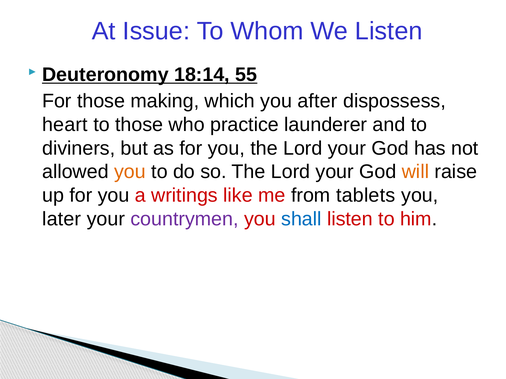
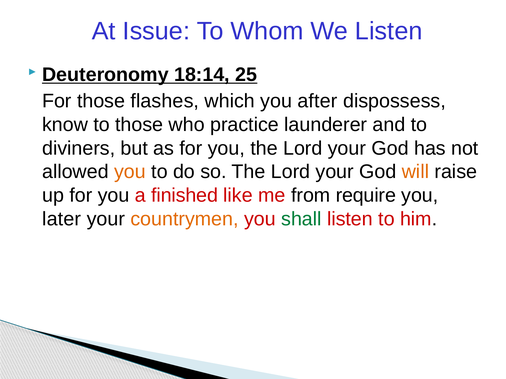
55: 55 -> 25 (246, 75)
making: making -> flashes (165, 101)
heart: heart -> know (65, 125)
writings: writings -> finished (185, 196)
tablets: tablets -> require (366, 196)
countrymen colour: purple -> orange (184, 219)
shall colour: blue -> green (301, 219)
